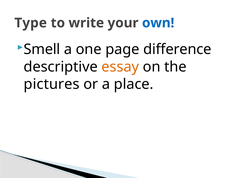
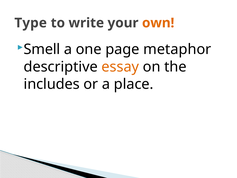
own colour: blue -> orange (158, 23)
difference: difference -> metaphor (177, 49)
pictures: pictures -> includes (52, 84)
